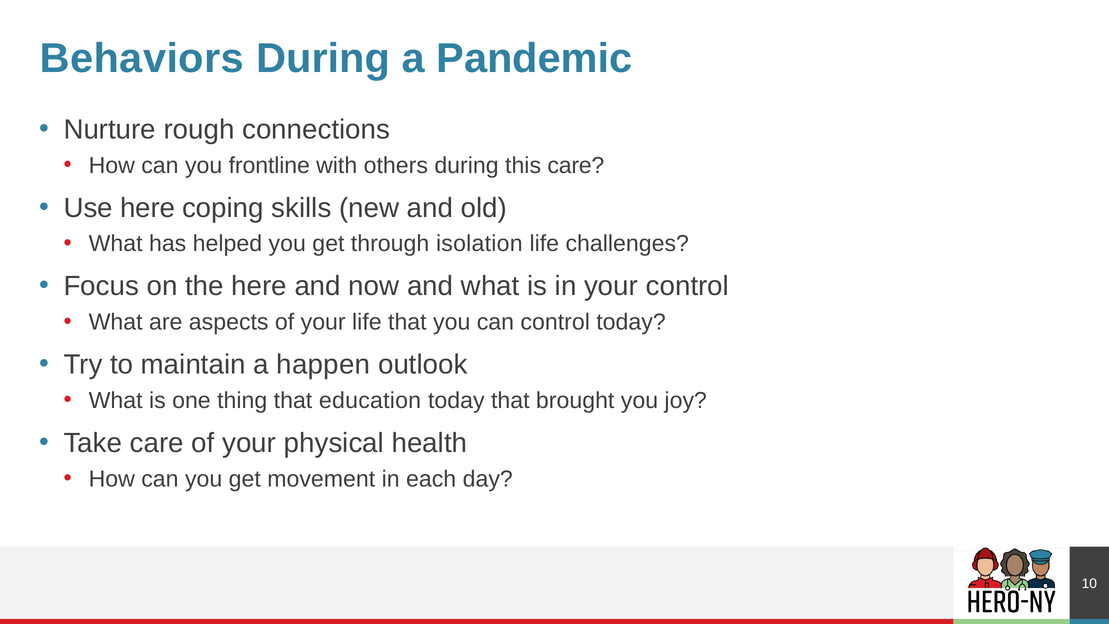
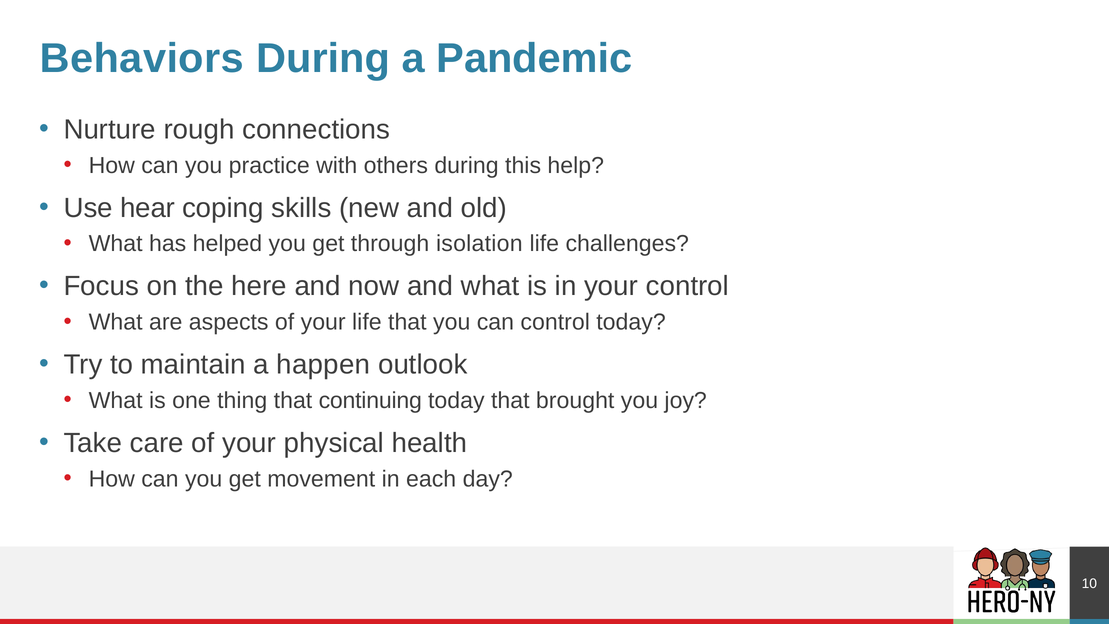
frontline: frontline -> practice (269, 165)
this care: care -> help (576, 165)
Use here: here -> hear (148, 208)
education: education -> continuing (370, 400)
